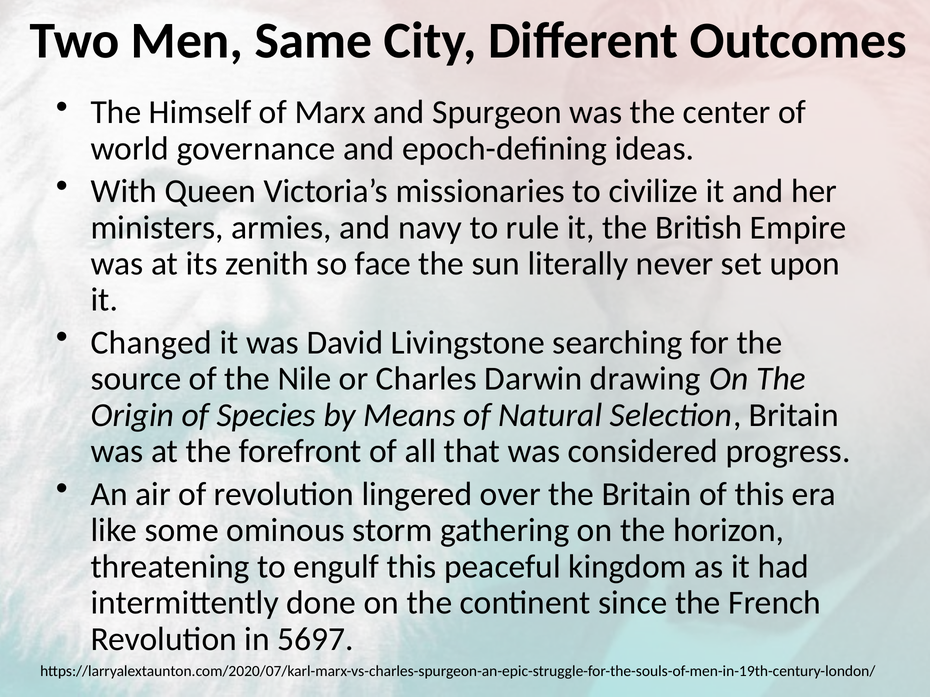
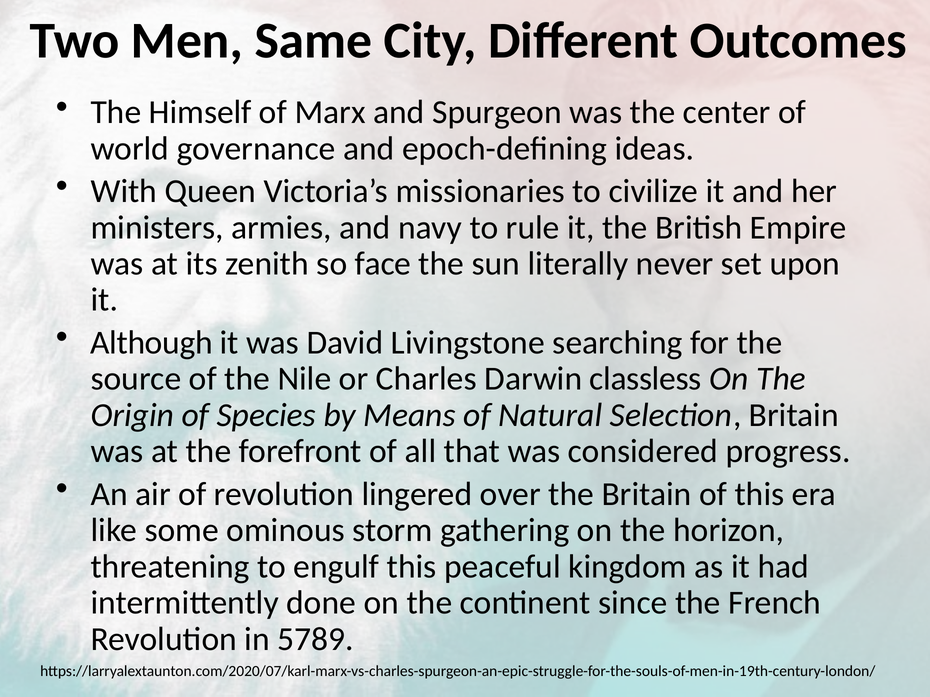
Changed: Changed -> Although (151, 343)
drawing: drawing -> classless (645, 379)
5697: 5697 -> 5789 (316, 639)
